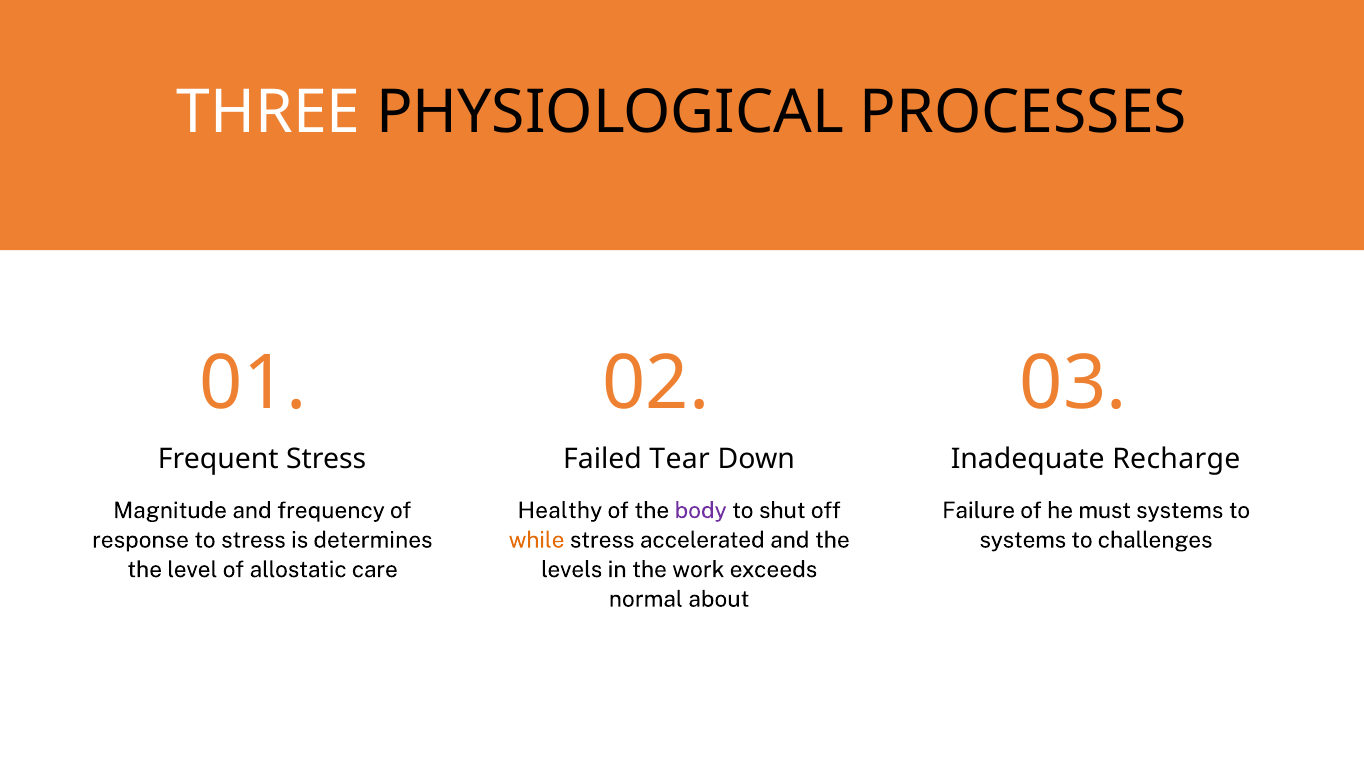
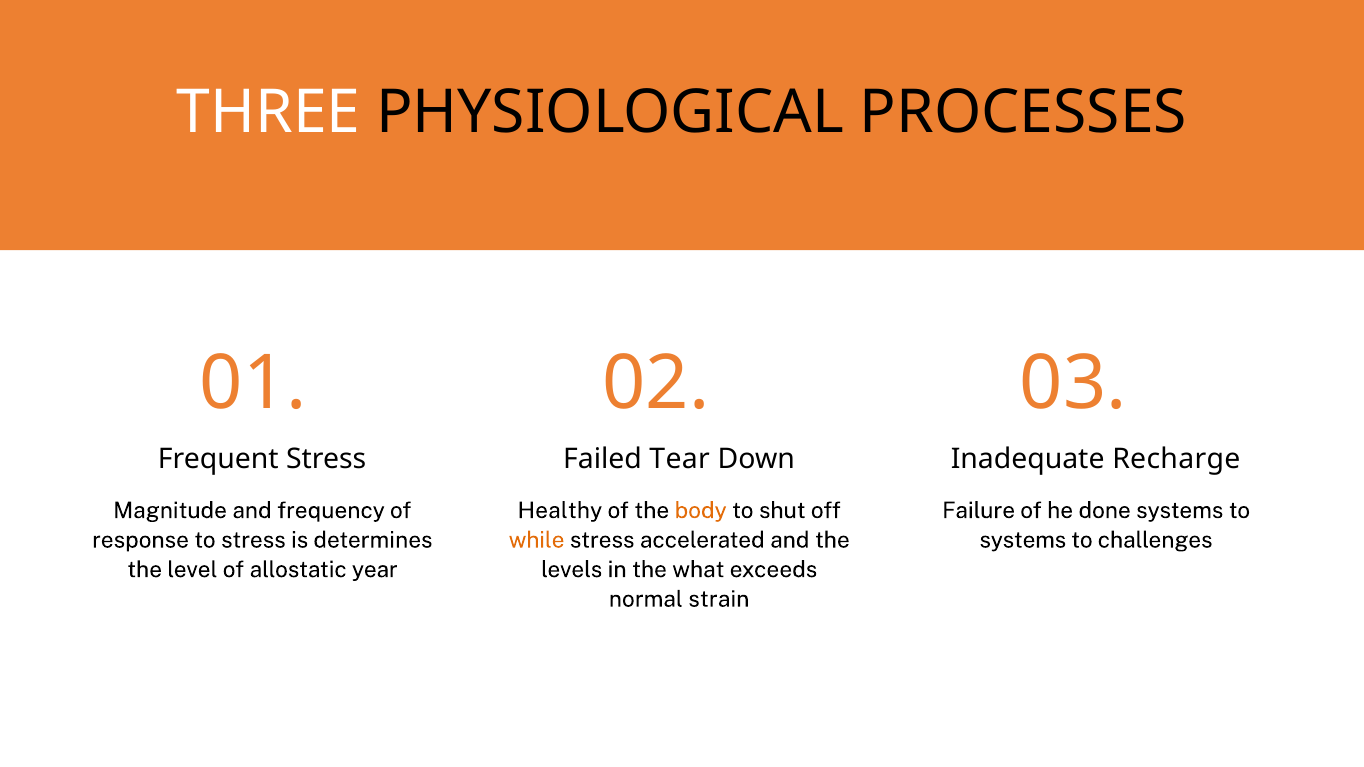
body colour: purple -> orange (701, 511)
must: must -> done (1105, 511)
work: work -> what (698, 570)
care: care -> year (375, 570)
about: about -> strain (719, 599)
